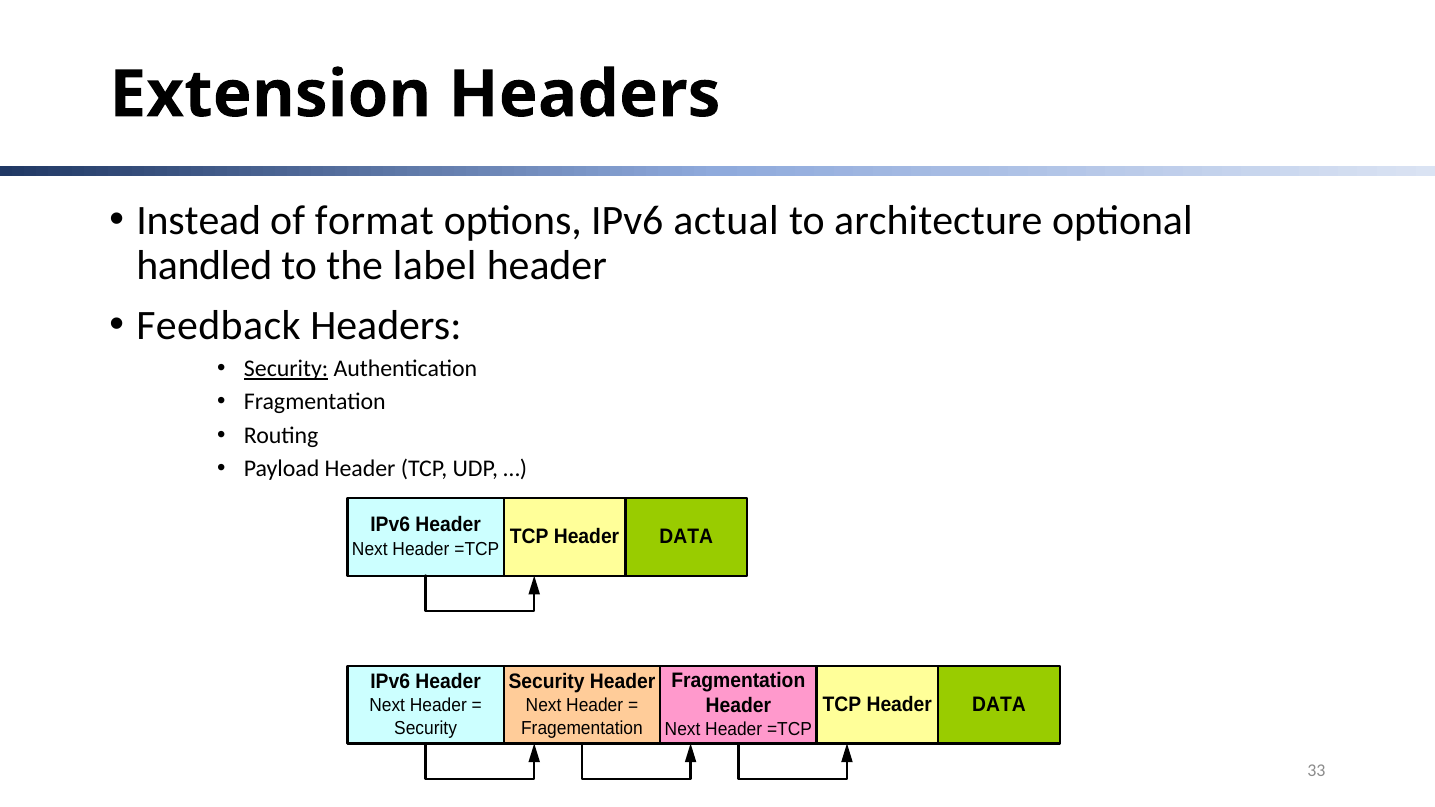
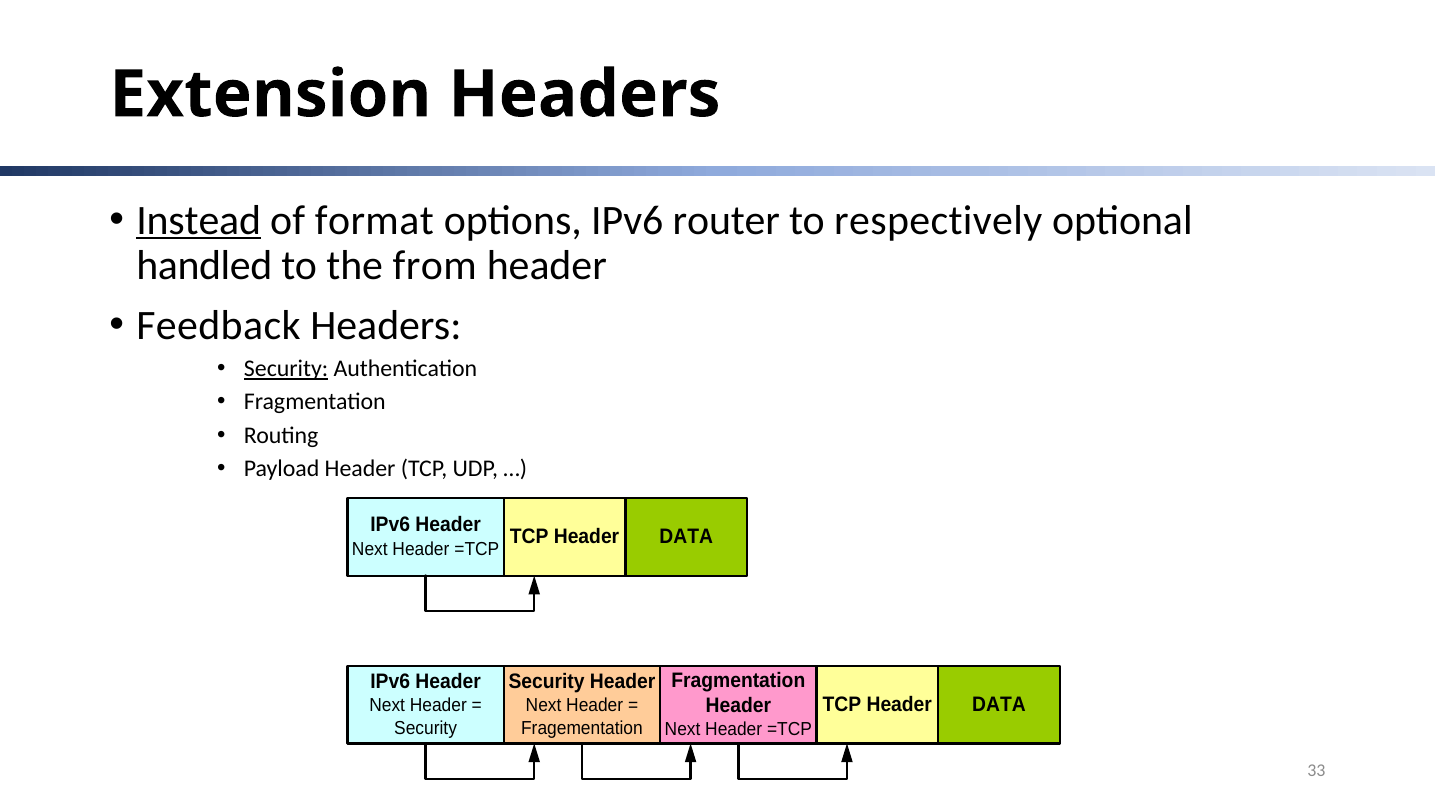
Instead underline: none -> present (199, 220)
actual: actual -> router (726, 220)
architecture: architecture -> respectively (938, 220)
label: label -> from (435, 265)
